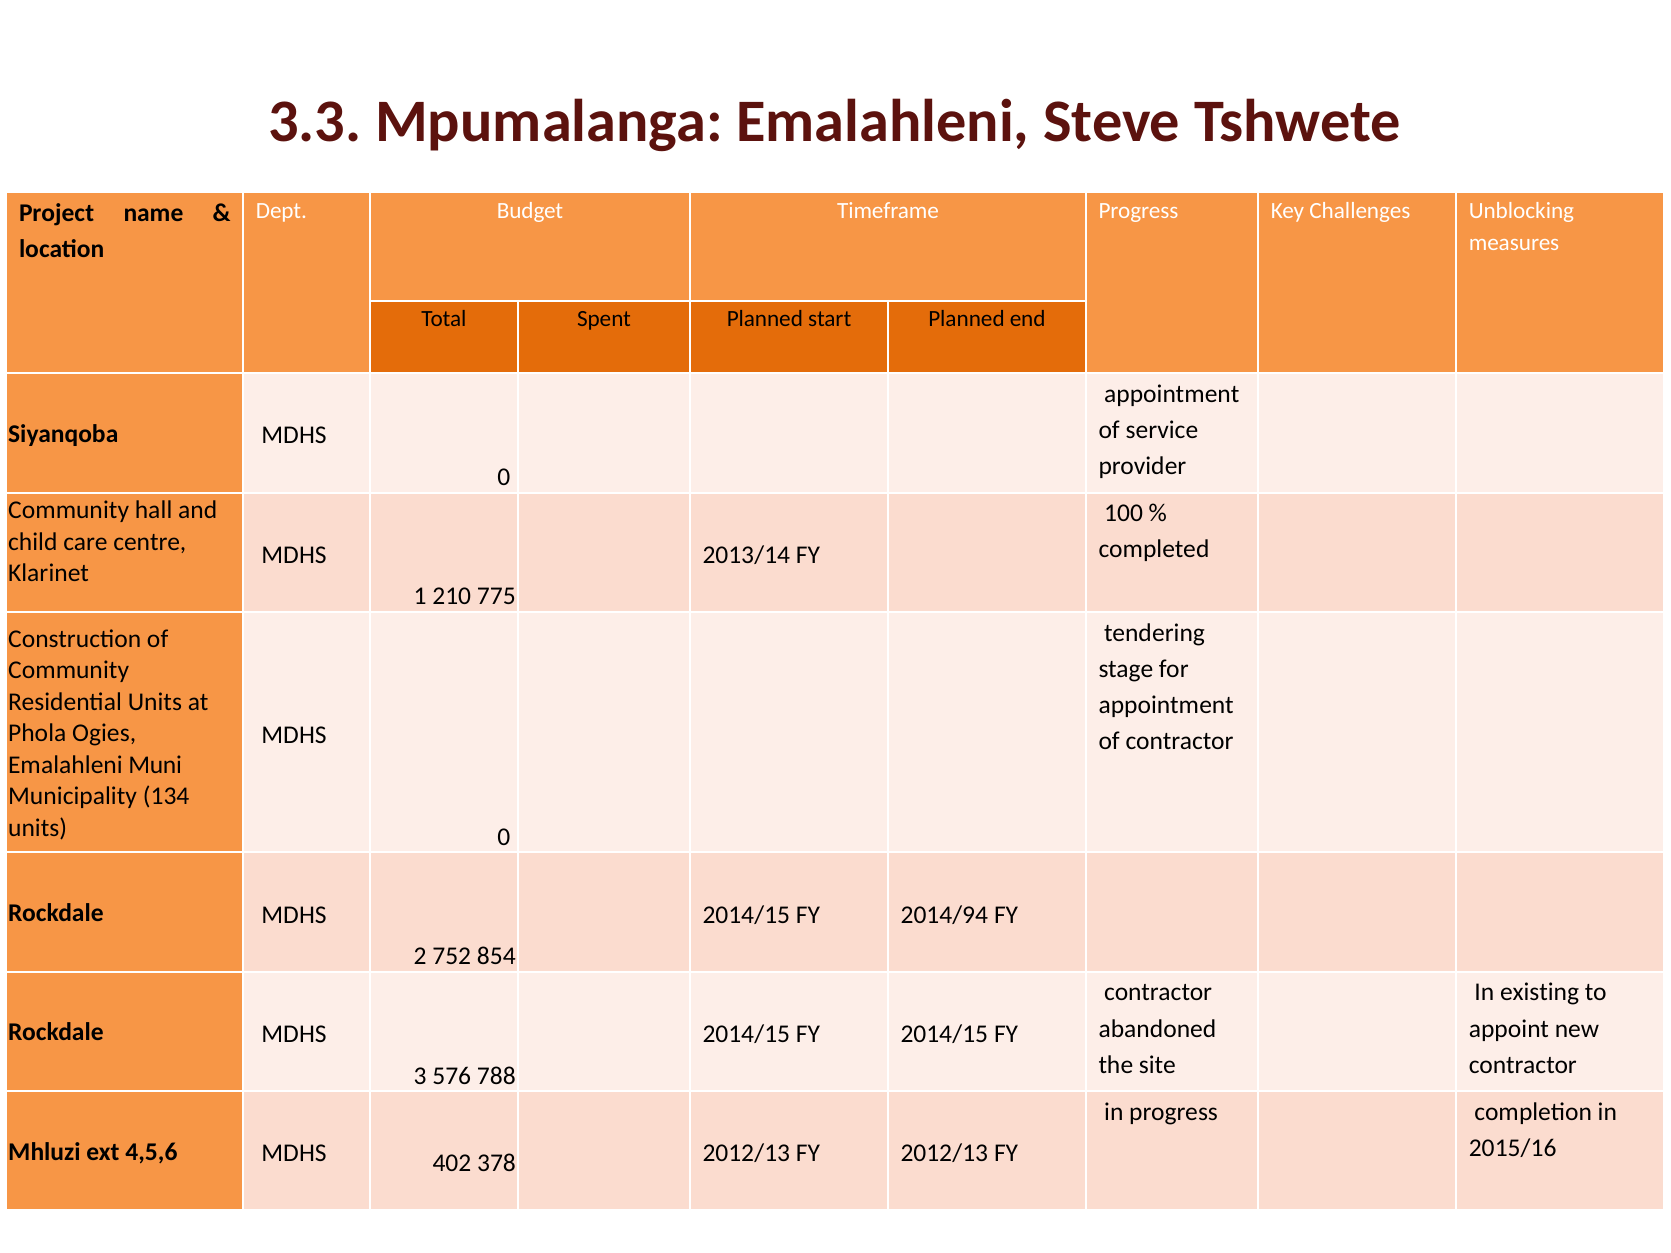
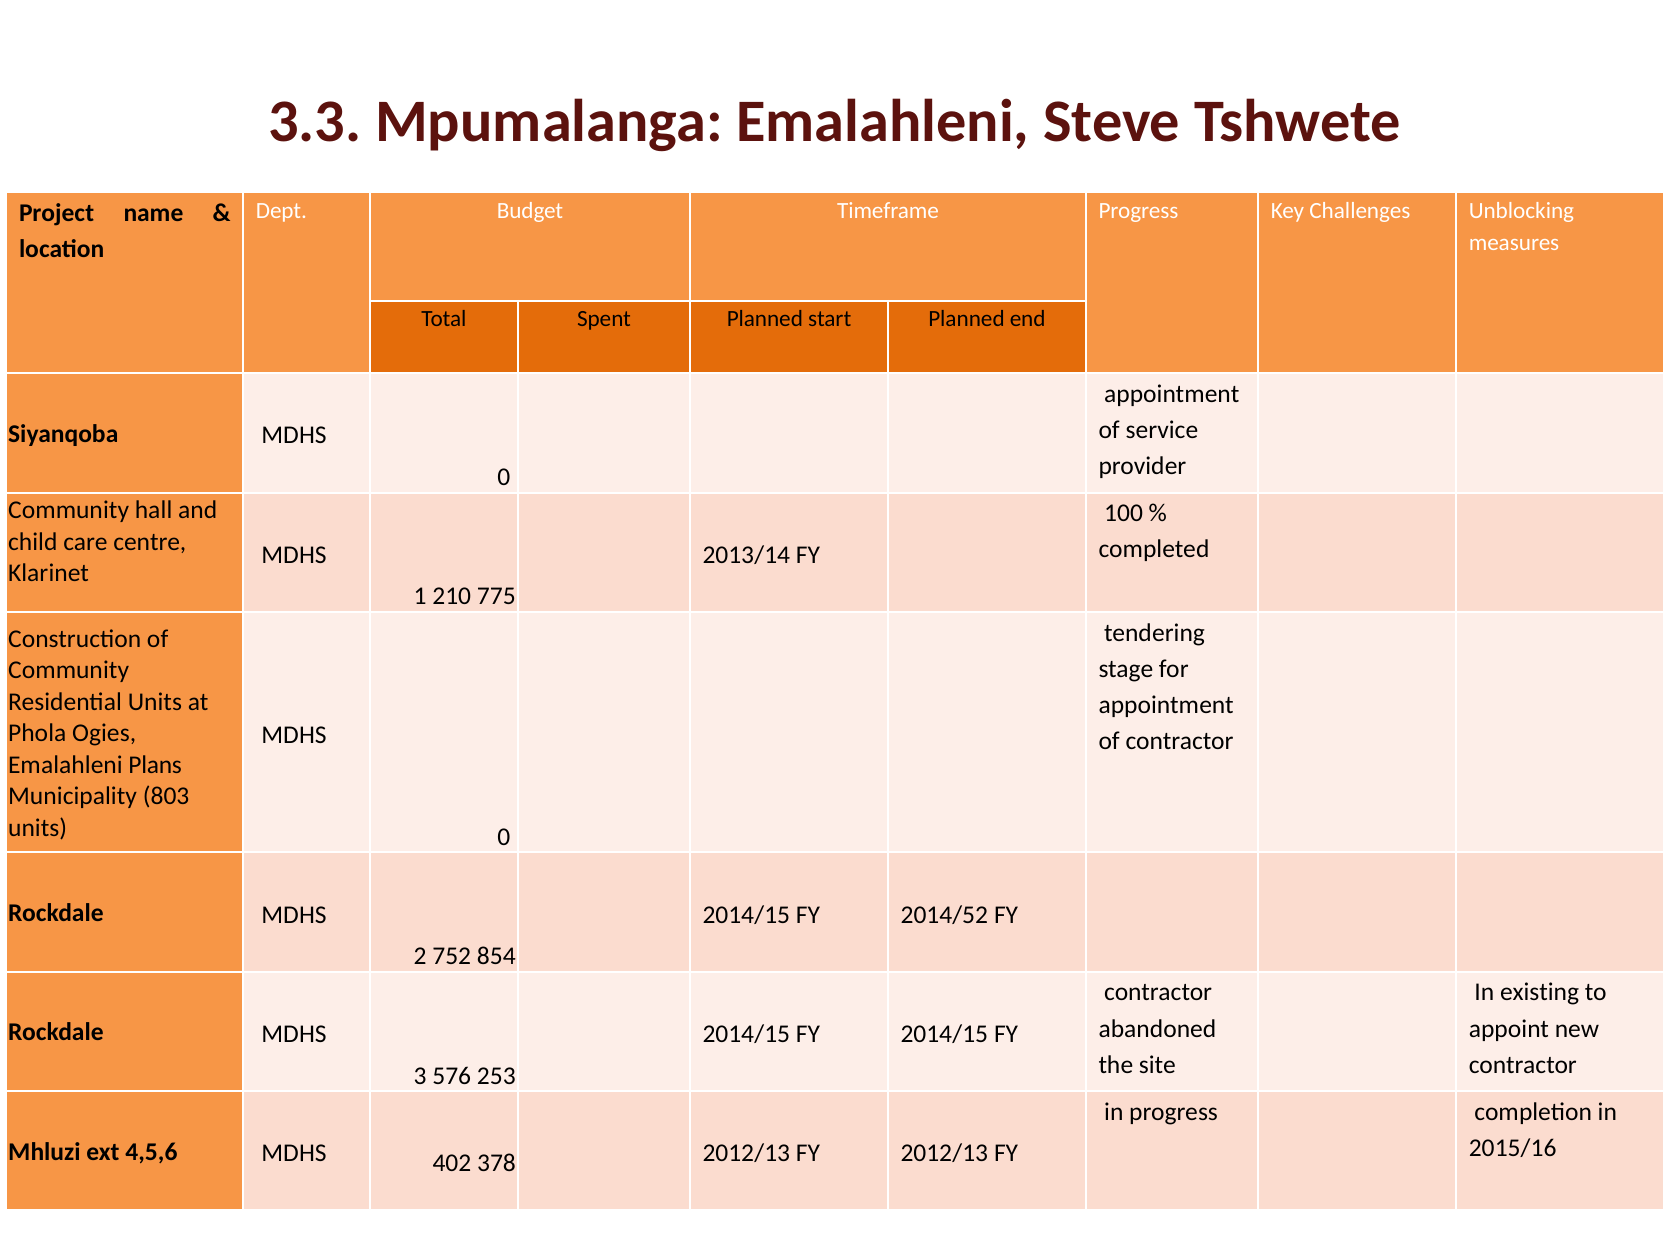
Muni: Muni -> Plans (155, 765)
134: 134 -> 803 (166, 796)
2014/94: 2014/94 -> 2014/52 (944, 915)
788: 788 -> 253 (496, 1076)
